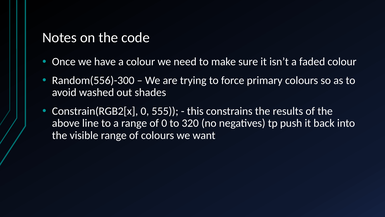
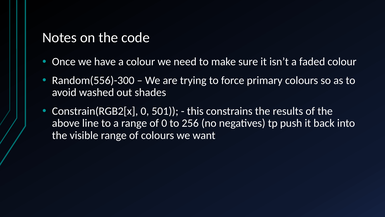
555: 555 -> 501 (165, 111)
320: 320 -> 256 (190, 123)
